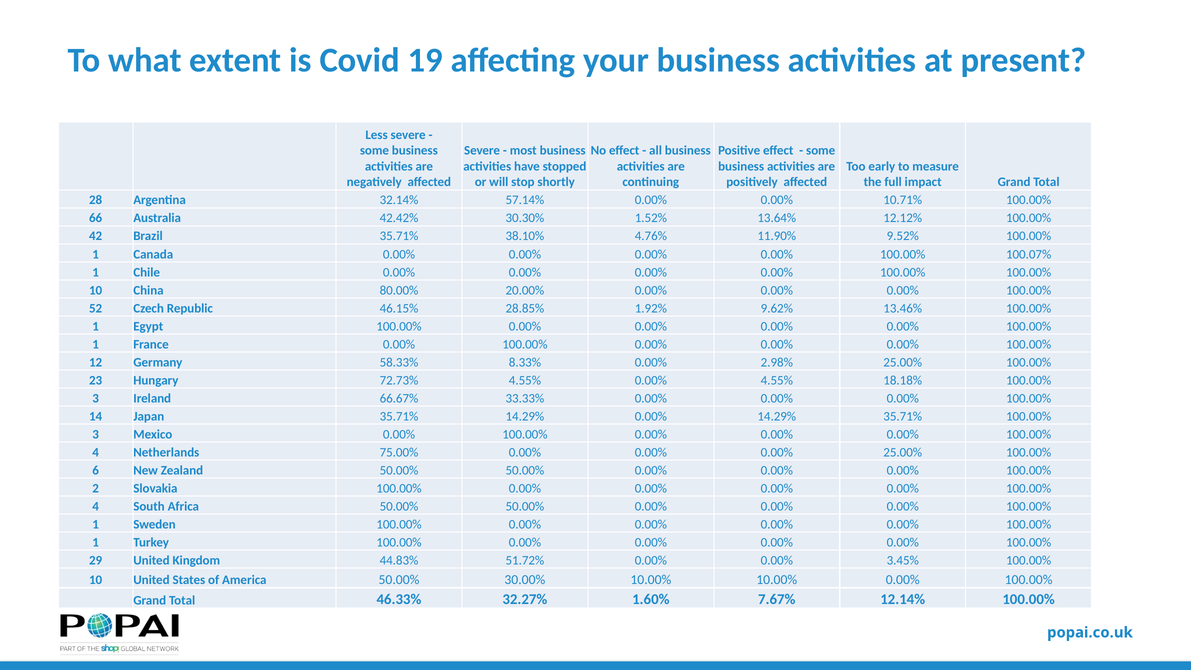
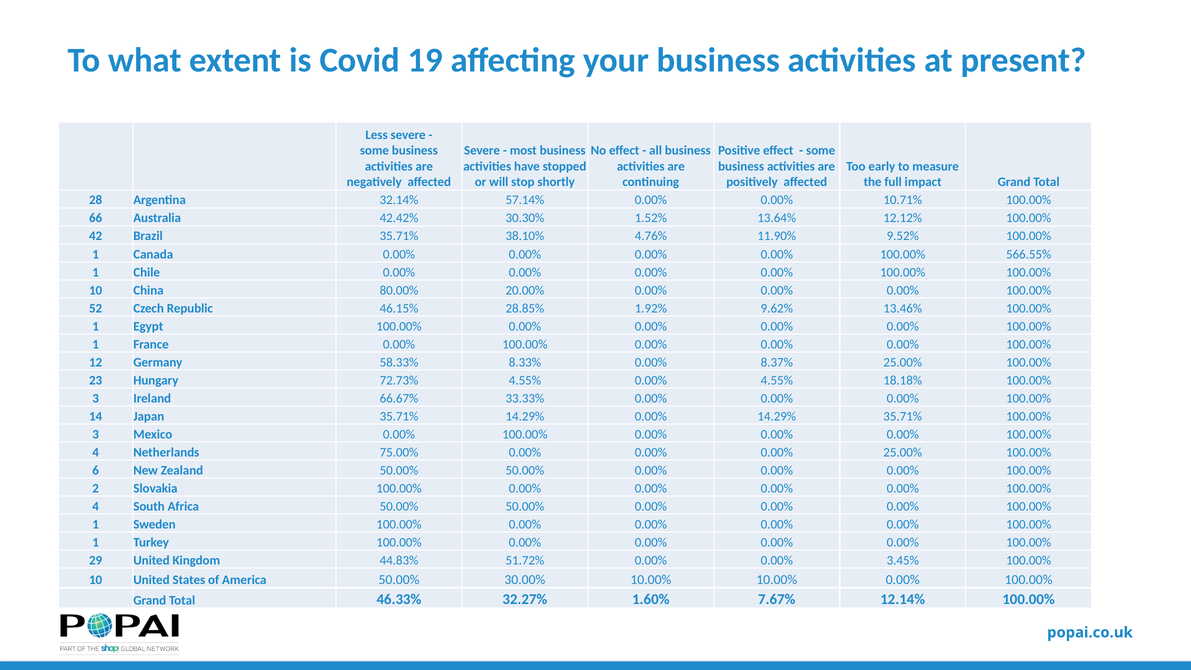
100.07%: 100.07% -> 566.55% (1029, 254)
2.98%: 2.98% -> 8.37% (777, 362)
